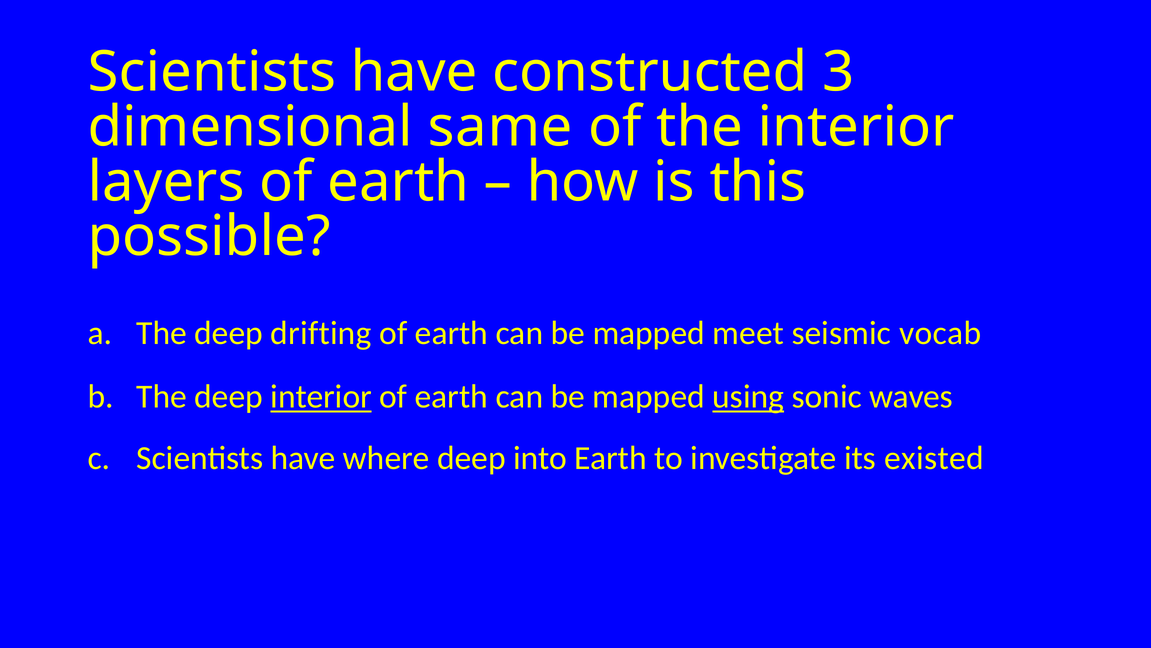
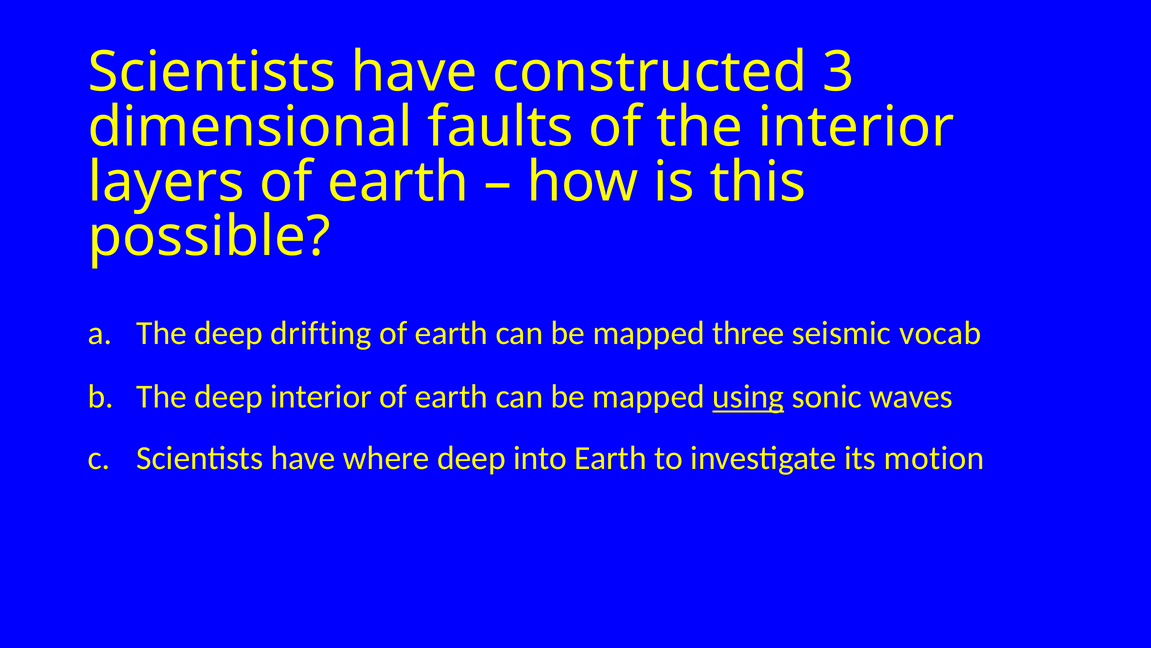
same: same -> faults (501, 127)
meet: meet -> three (748, 333)
interior underline: present -> none (321, 397)
existed: existed -> motion (934, 458)
